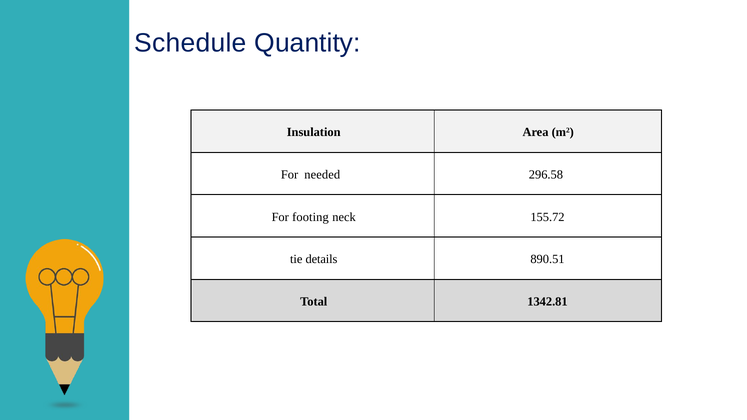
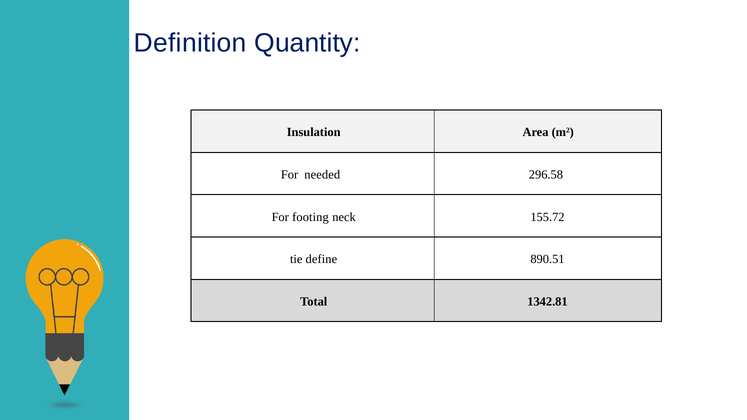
Schedule: Schedule -> Definition (190, 43)
details: details -> define (321, 259)
